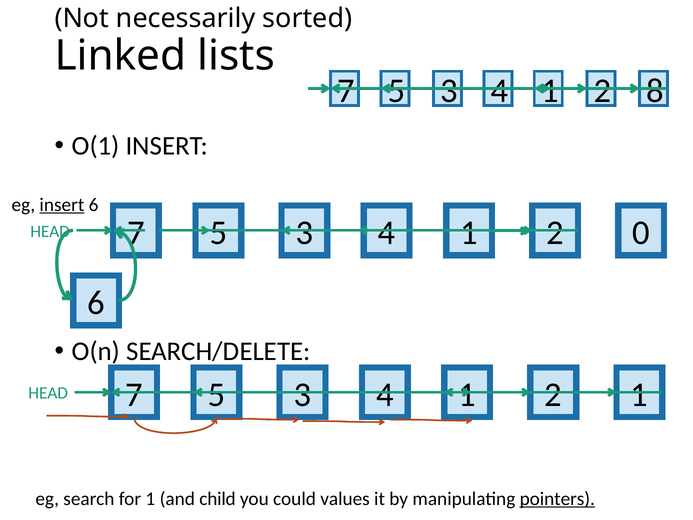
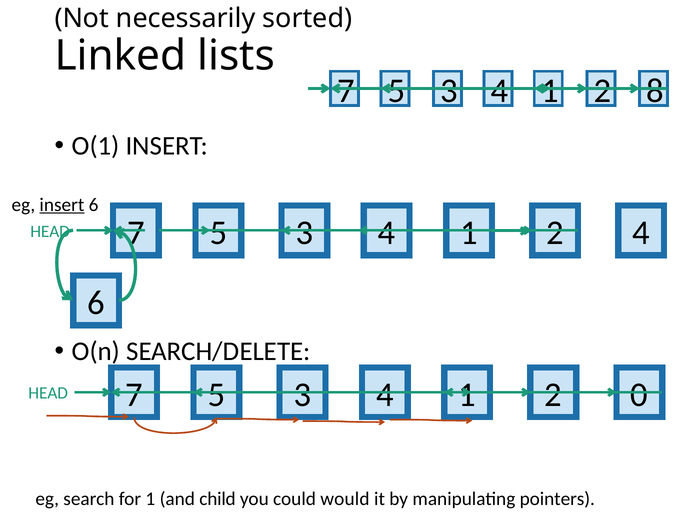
5 0: 0 -> 4 (641, 233)
5 1: 1 -> 0 (639, 394)
values: values -> would (345, 498)
pointers underline: present -> none (557, 498)
